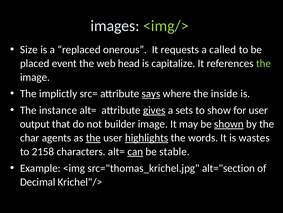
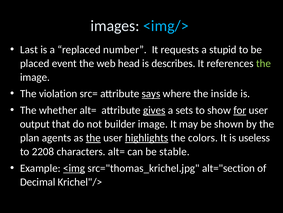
<img/> colour: light green -> light blue (166, 26)
Size: Size -> Last (29, 49)
onerous: onerous -> number (125, 49)
called: called -> stupid (223, 49)
capitalize: capitalize -> describes (173, 63)
implictly: implictly -> violation (58, 93)
instance: instance -> whether (58, 110)
for underline: none -> present (240, 110)
shown underline: present -> none (229, 124)
char: char -> plan (30, 137)
words: words -> colors (203, 137)
wastes: wastes -> useless (254, 137)
2158: 2158 -> 2208 (43, 151)
can underline: present -> none (135, 151)
<img underline: none -> present (74, 168)
